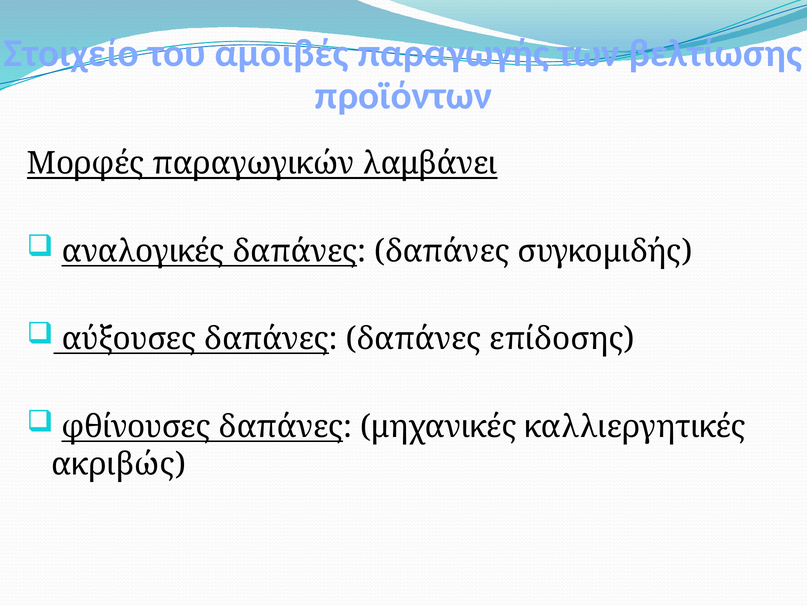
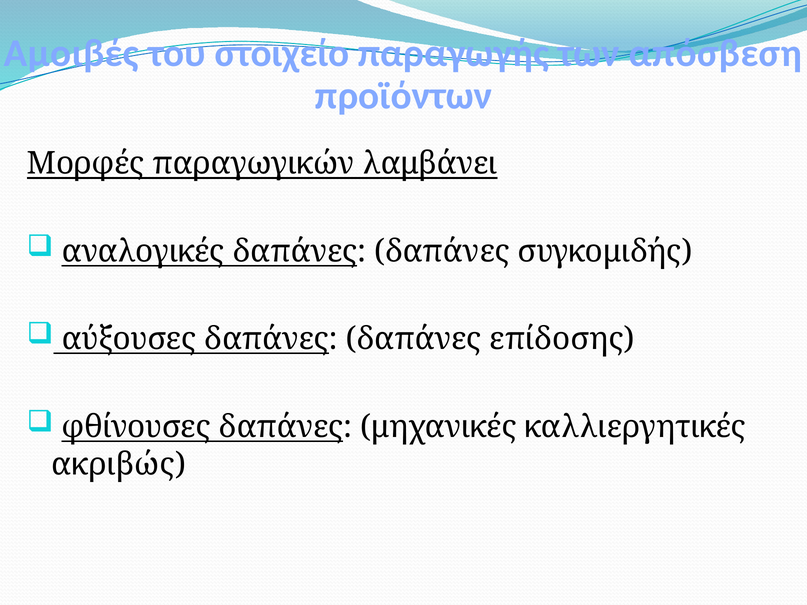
Στοιχείο: Στοιχείο -> Αμοιβές (71, 53)
αμοιβές: αμοιβές -> στοιχείο (282, 53)
βελτίωσης: βελτίωσης -> απόσβεση (715, 53)
